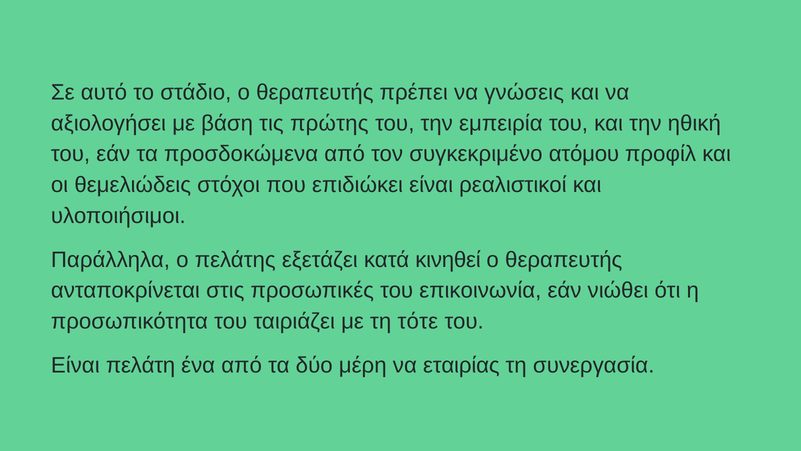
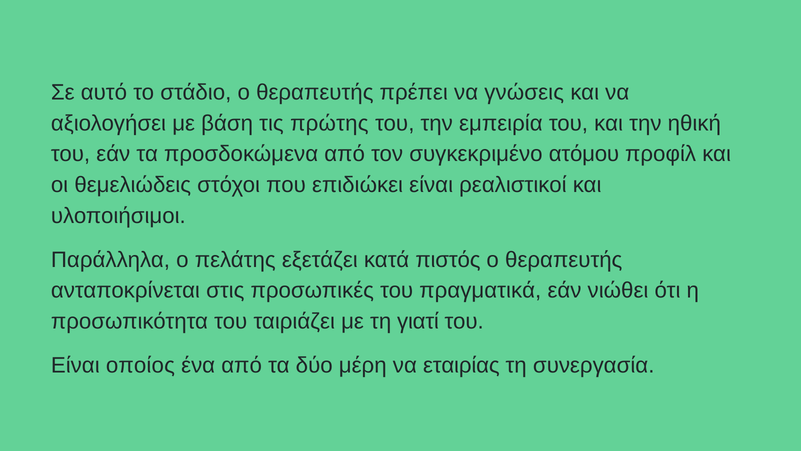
κινηθεί: κινηθεί -> πιστός (448, 260)
επικοινωνία: επικοινωνία -> πραγματικά (480, 290)
τότε: τότε -> γιατί (418, 321)
πελάτη: πελάτη -> οποίος (140, 365)
